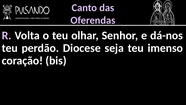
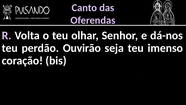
Diocese: Diocese -> Ouvirão (82, 48)
